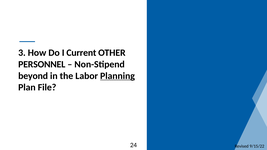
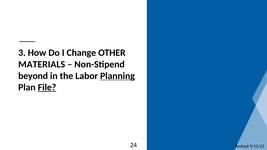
Current: Current -> Change (81, 53)
PERSONNEL: PERSONNEL -> MATERIALS (42, 64)
File underline: none -> present (47, 88)
